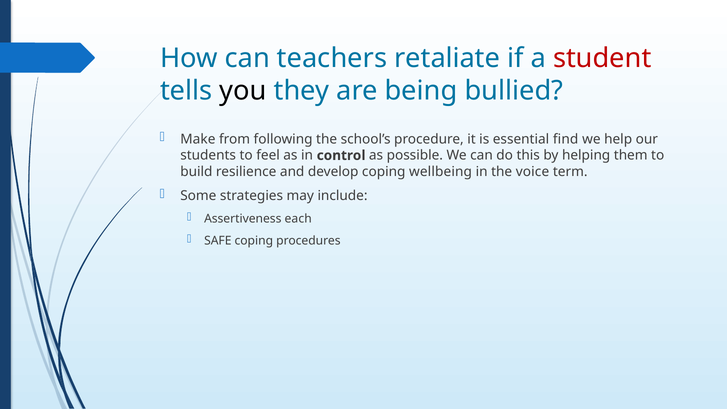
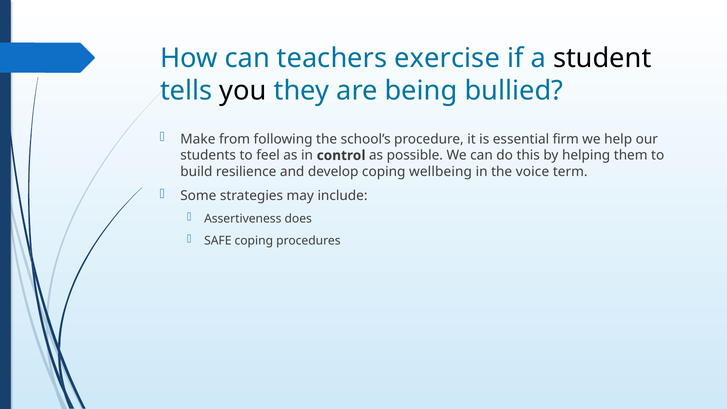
retaliate: retaliate -> exercise (447, 58)
student colour: red -> black (602, 58)
find: find -> firm (566, 139)
each: each -> does (298, 219)
